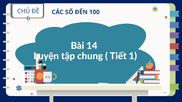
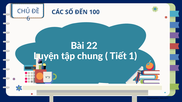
14: 14 -> 22 (92, 46)
